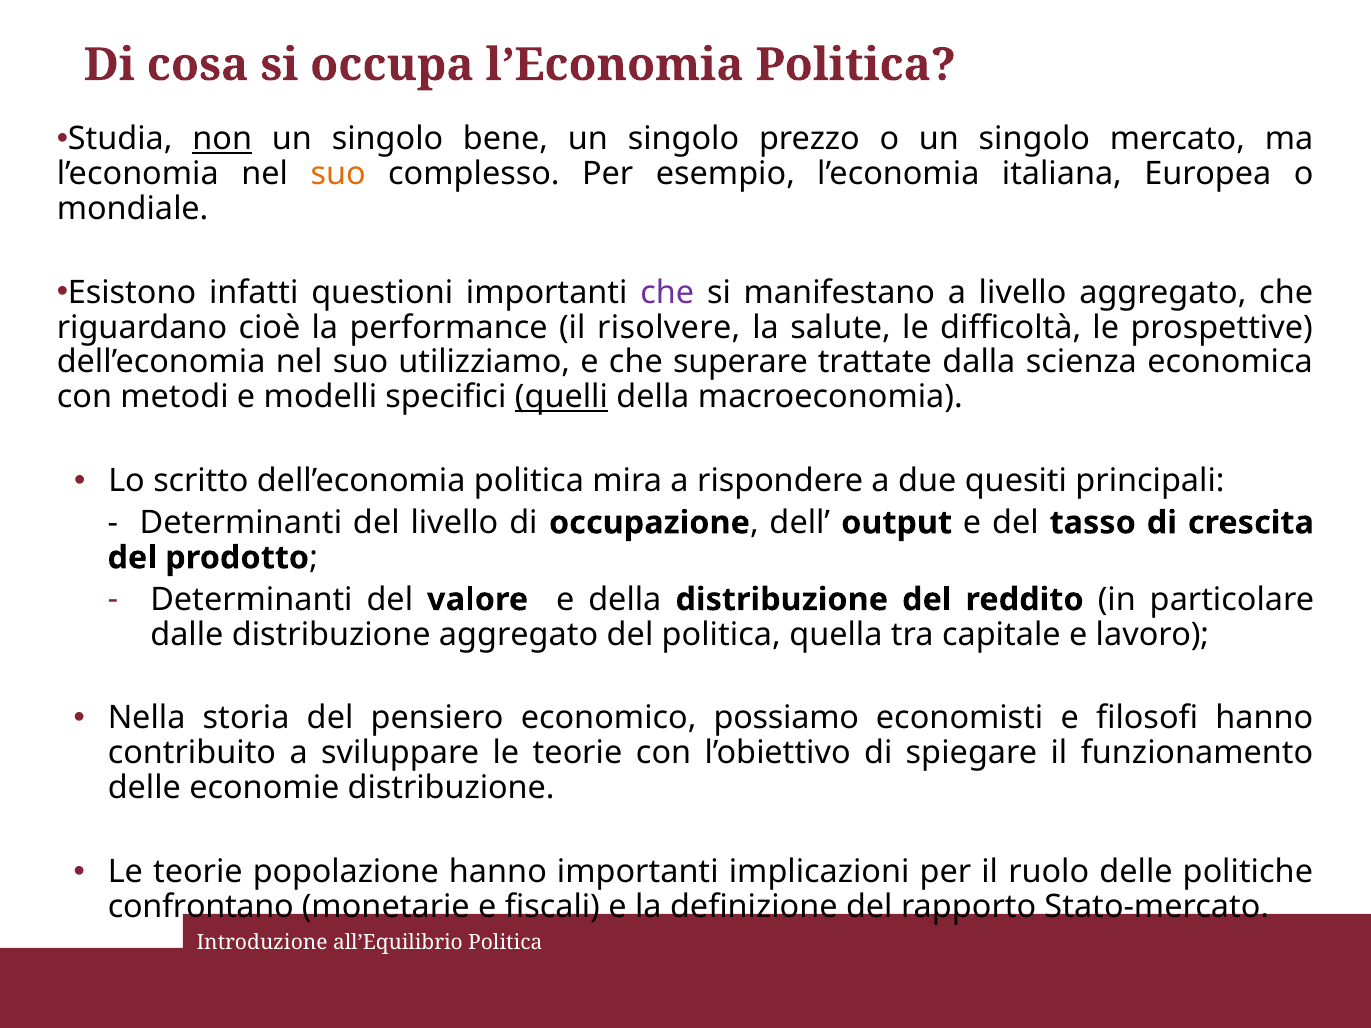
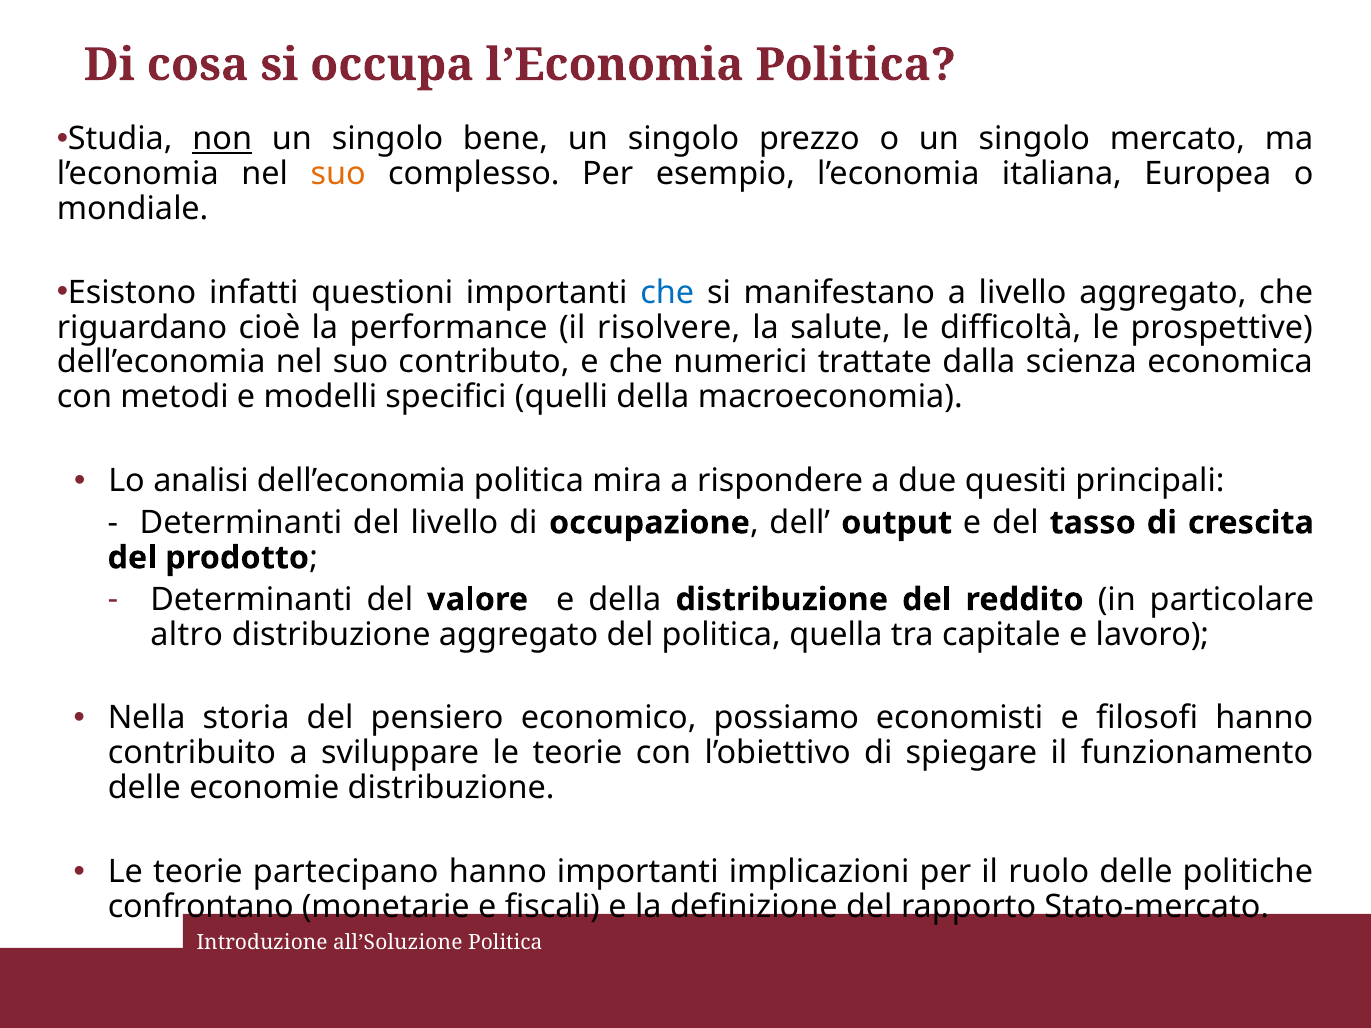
che colour: purple -> blue (667, 292)
utilizziamo: utilizziamo -> contributo (484, 362)
superare: superare -> numerici (740, 362)
quelli underline: present -> none (561, 397)
scritto: scritto -> analisi (201, 481)
dalle: dalle -> altro (187, 635)
popolazione: popolazione -> partecipano (346, 872)
all’Equilibrio: all’Equilibrio -> all’Soluzione (398, 942)
